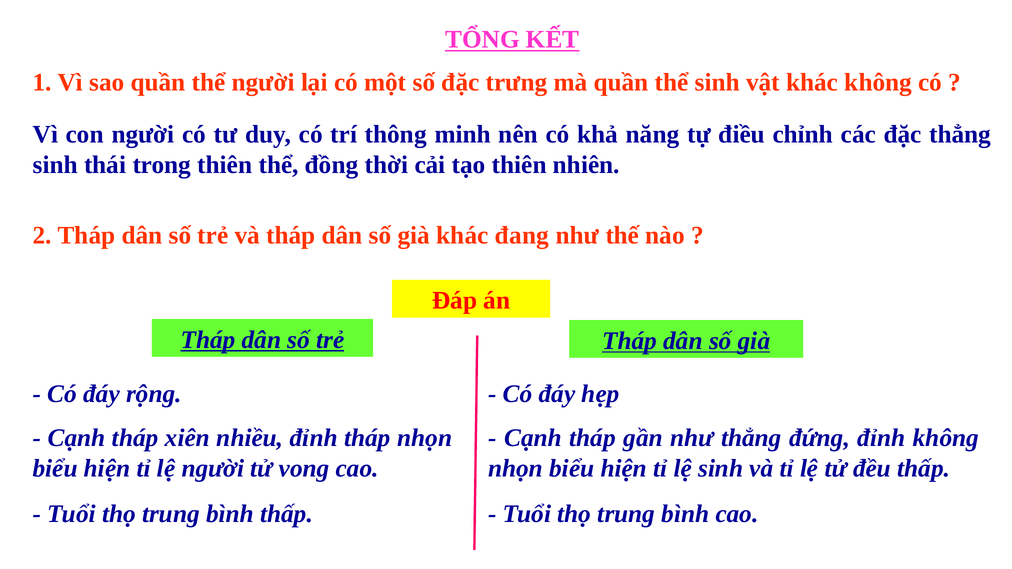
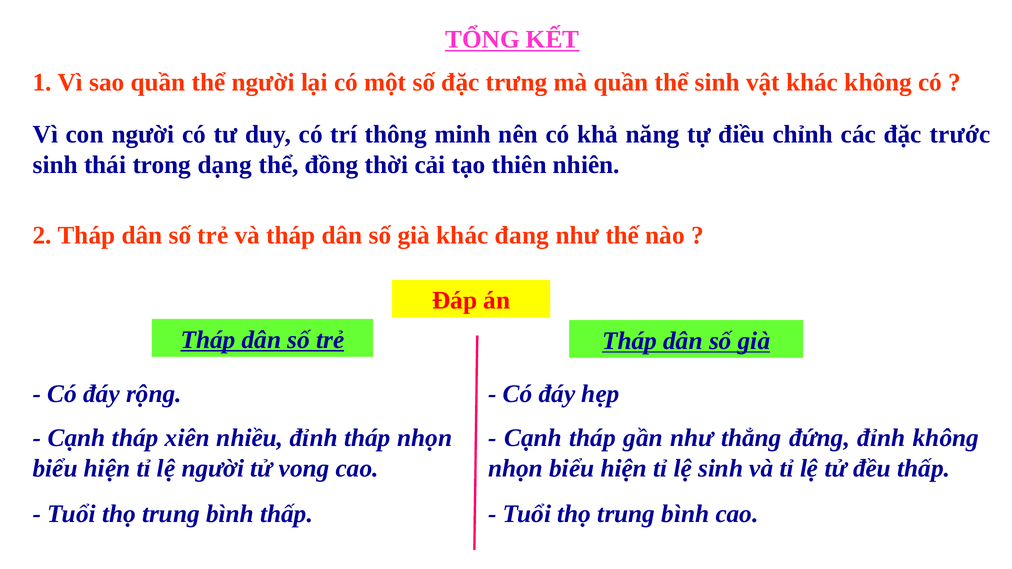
đặc thẳng: thẳng -> trước (960, 135)
trong thiên: thiên -> dạng (225, 165)
